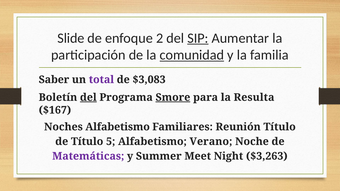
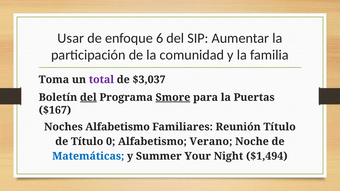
Slide: Slide -> Usar (71, 38)
2: 2 -> 6 (160, 38)
SIP underline: present -> none (198, 38)
comunidad underline: present -> none (192, 55)
Saber: Saber -> Toma (54, 80)
$3,083: $3,083 -> $3,037 (149, 80)
Resulta: Resulta -> Puertas (254, 97)
5: 5 -> 0 (111, 142)
Matemáticas colour: purple -> blue (88, 156)
Meet: Meet -> Your (198, 156)
$3,263: $3,263 -> $1,494 (267, 156)
